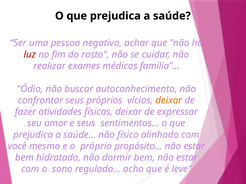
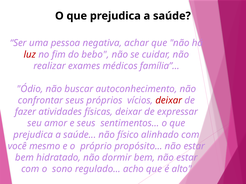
rosto: rosto -> bebo (95, 55)
deixar colour: orange -> red (169, 101)
leve: leve -> alto (182, 169)
